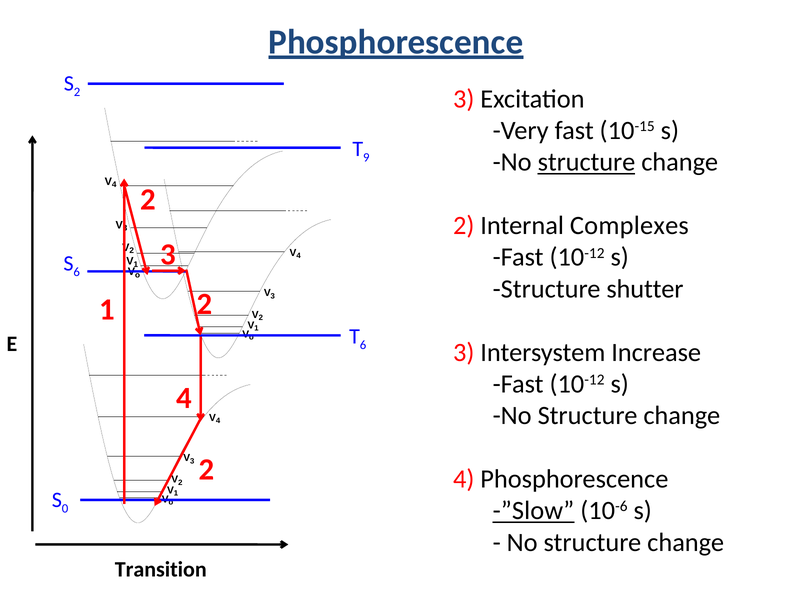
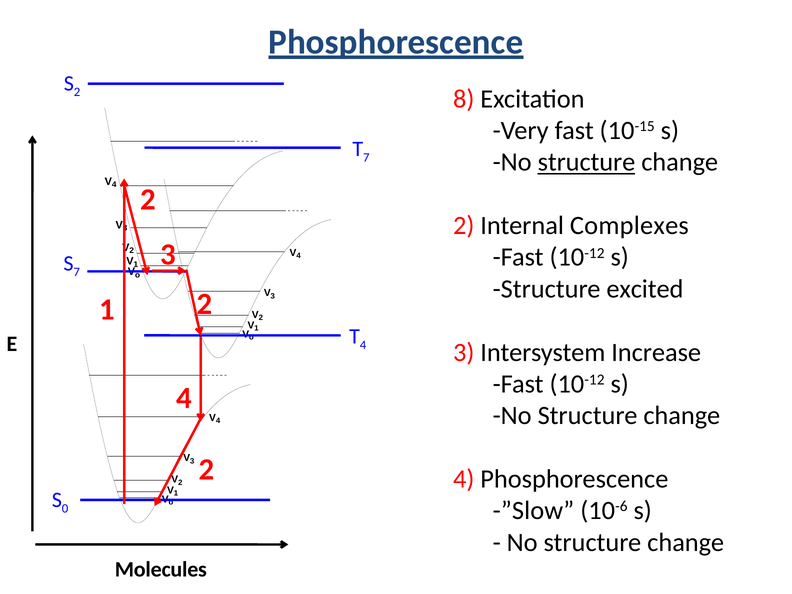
2 3: 3 -> 8 (464, 99)
9: 9 -> 7 (366, 158)
S 6: 6 -> 7 (77, 272)
shutter: shutter -> excited (645, 289)
6: 6 -> 4 (363, 345)
-”Slow underline: present -> none (533, 511)
Transition: Transition -> Molecules (161, 569)
